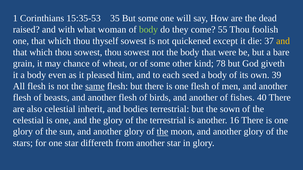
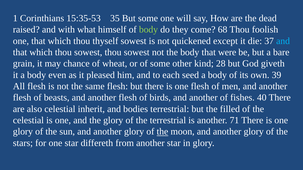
woman: woman -> himself (112, 30)
55: 55 -> 68 (223, 30)
and colour: yellow -> light blue (283, 41)
78: 78 -> 28 (221, 64)
same underline: present -> none (95, 86)
sown: sown -> filled (230, 109)
16: 16 -> 71 (234, 121)
